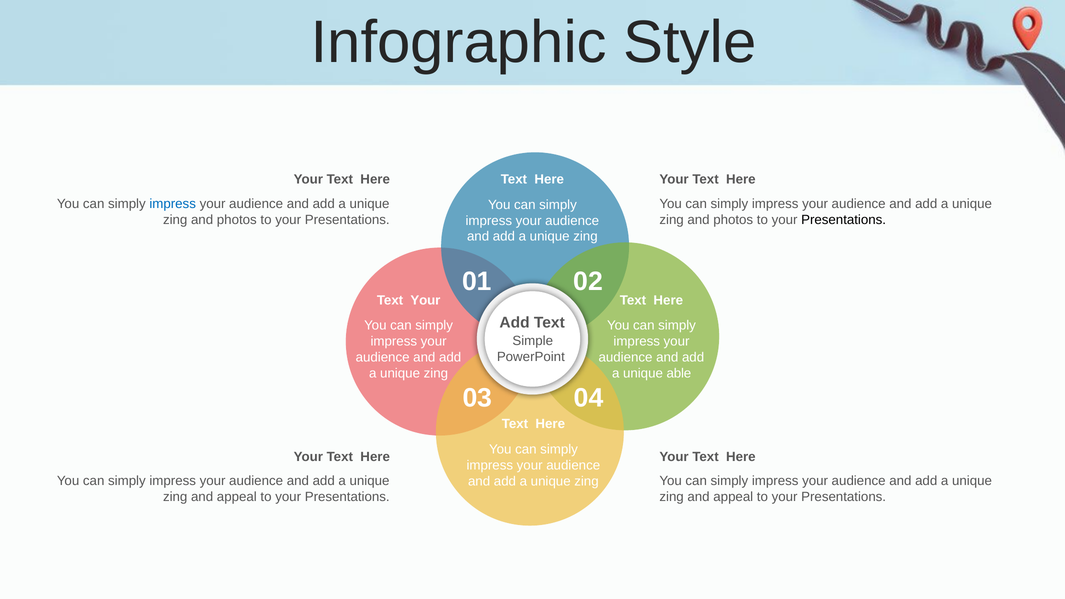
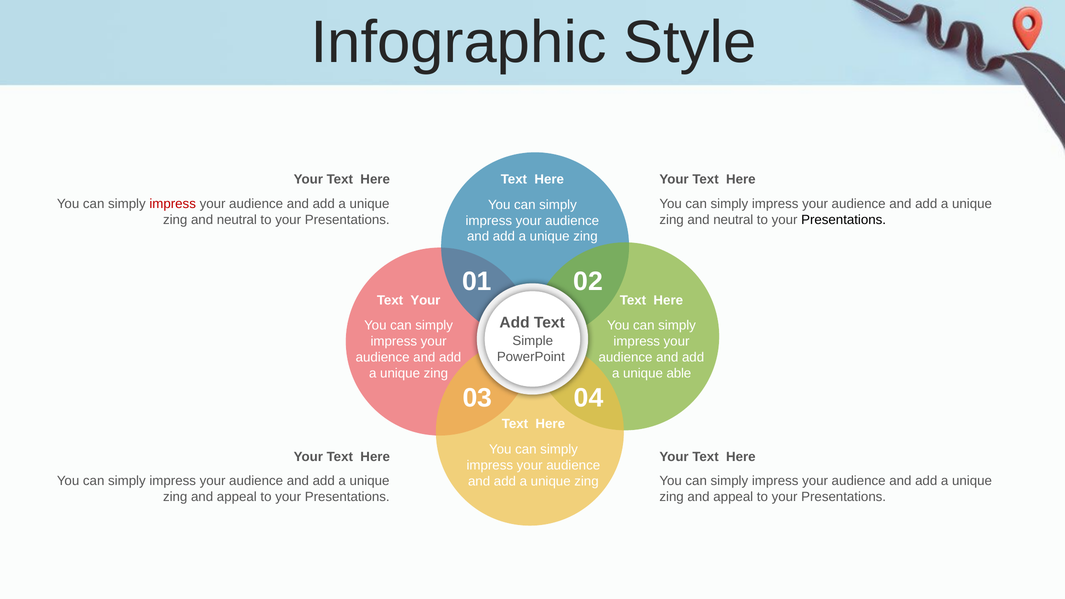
impress colour: blue -> red (173, 204)
photos: photos -> neutral (237, 220)
photos: photos -> neutral (733, 220)
